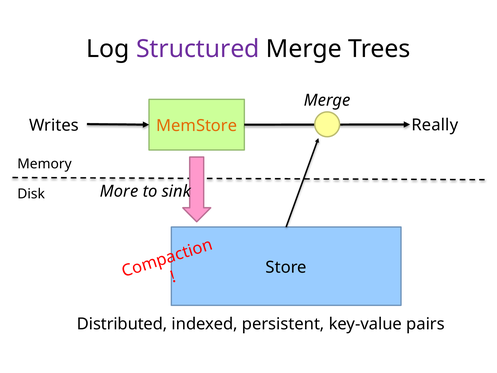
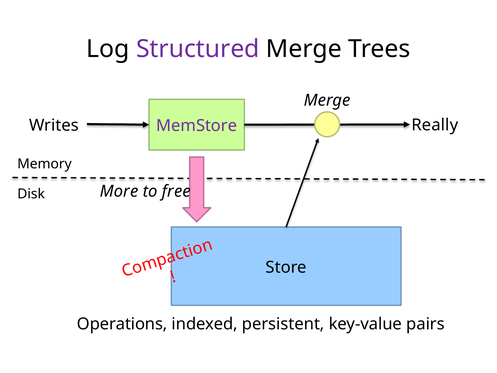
MemStore colour: orange -> purple (197, 126)
sink: sink -> free (176, 191)
Distributed: Distributed -> Operations (122, 324)
